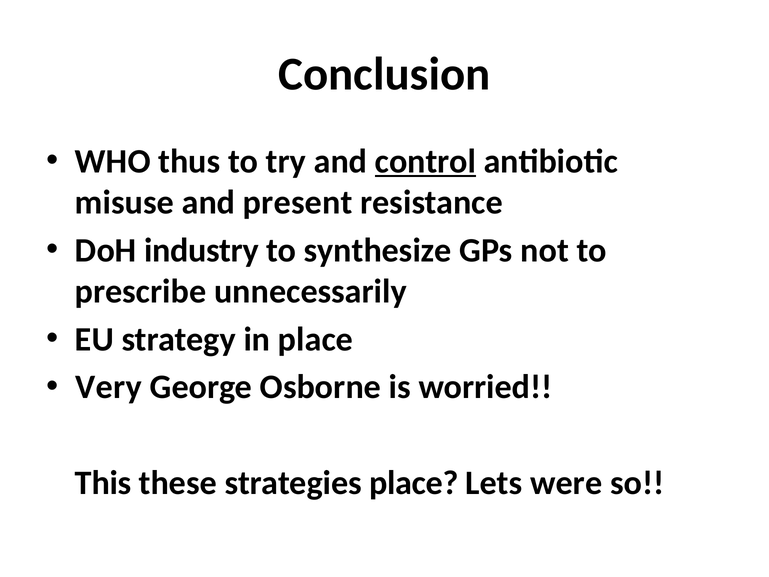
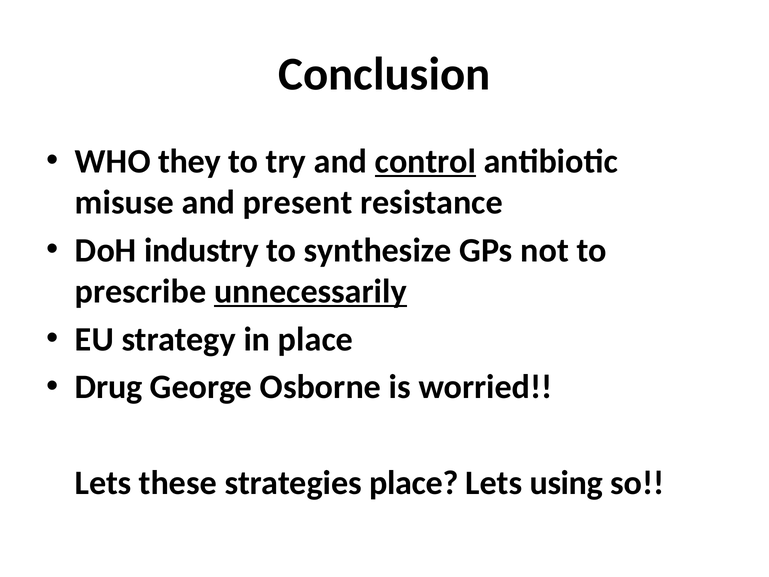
thus: thus -> they (189, 161)
unnecessarily underline: none -> present (310, 291)
Very: Very -> Drug (109, 387)
This: This -> Lets (103, 483)
were: were -> using (566, 483)
